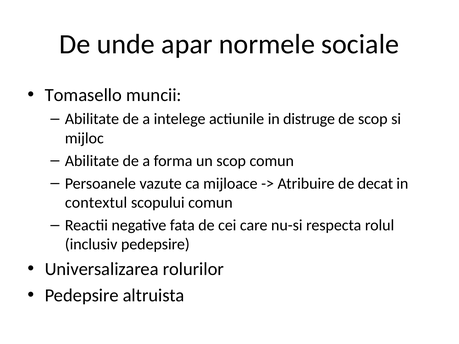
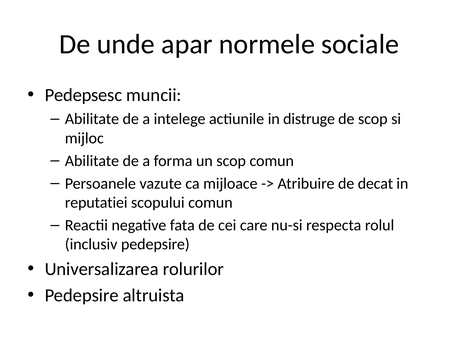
Tomasello: Tomasello -> Pedepsesc (83, 95)
contextul: contextul -> reputatiei (96, 203)
